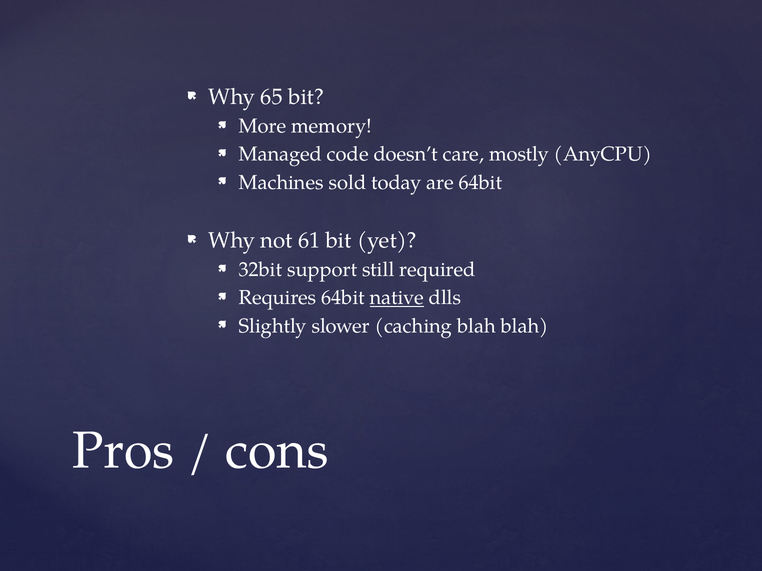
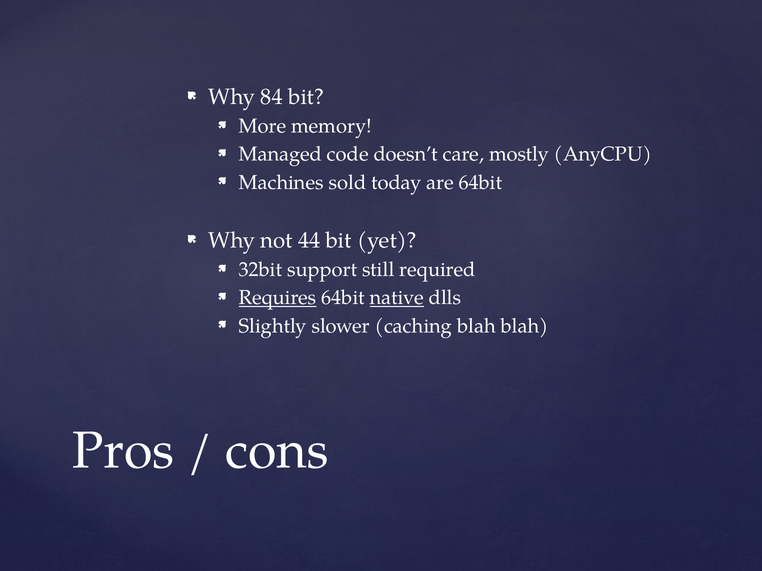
65: 65 -> 84 (272, 97)
61: 61 -> 44 (309, 241)
Requires underline: none -> present (278, 298)
